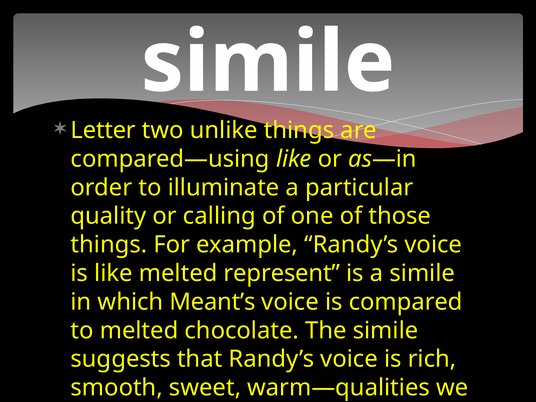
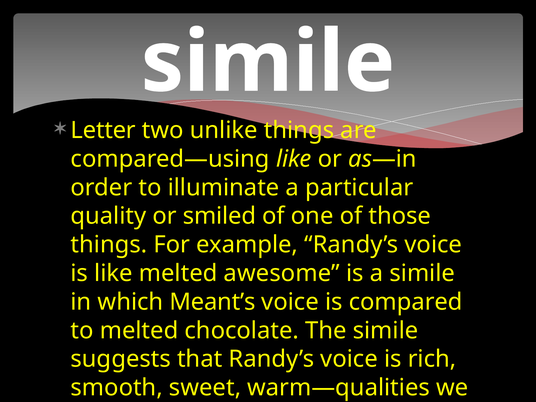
calling: calling -> smiled (220, 216)
represent: represent -> awesome (282, 273)
